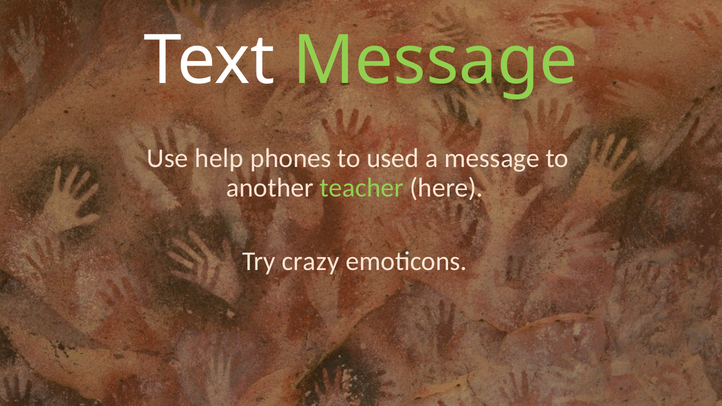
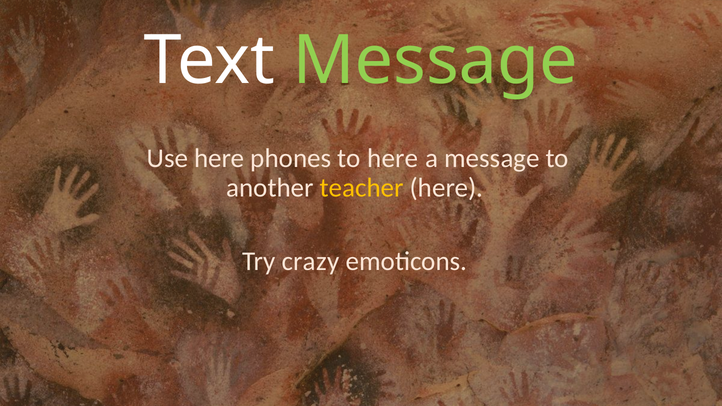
Use help: help -> here (219, 158)
to used: used -> here (393, 158)
teacher colour: light green -> yellow (362, 188)
